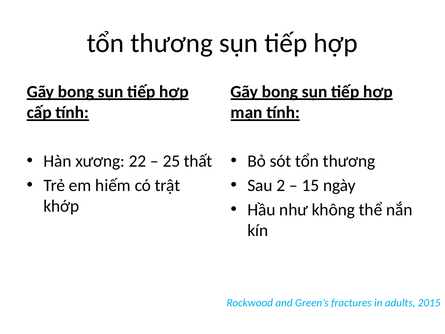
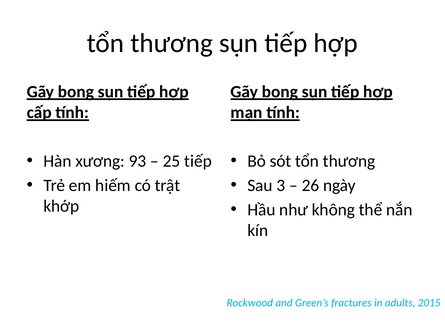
22: 22 -> 93 (138, 161)
25 thất: thất -> tiếp (198, 161)
2: 2 -> 3 (281, 185)
15: 15 -> 26 (310, 185)
